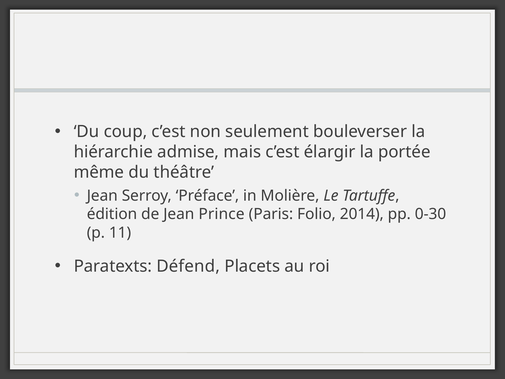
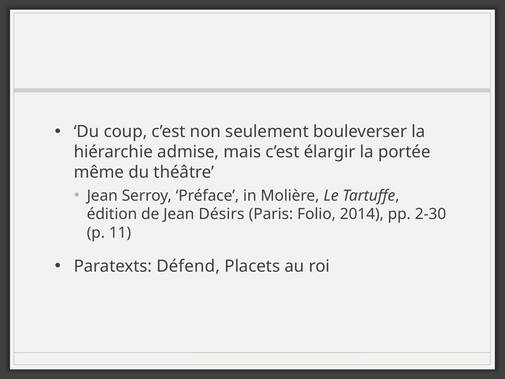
Prince: Prince -> Désirs (221, 214)
0-30: 0-30 -> 2-30 (430, 214)
